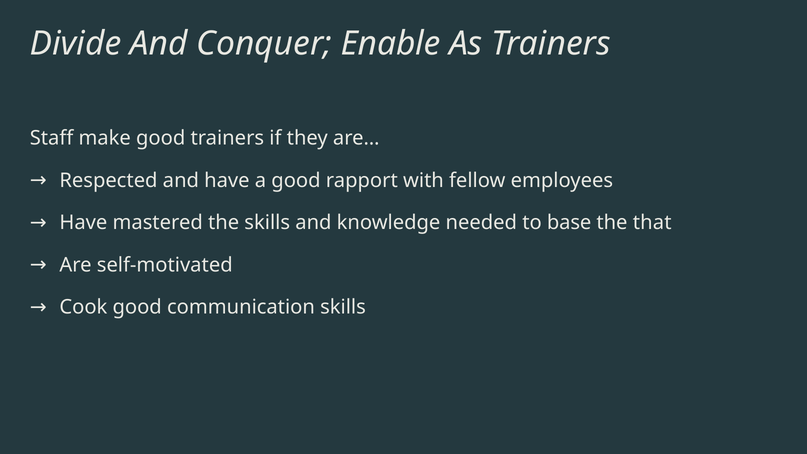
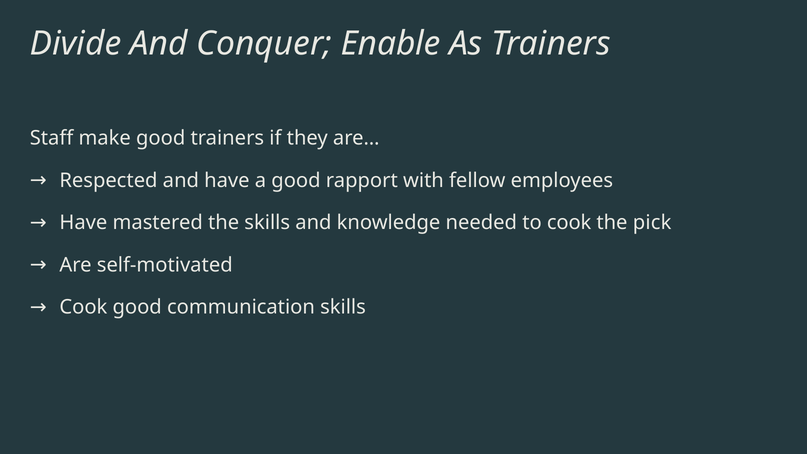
to base: base -> cook (569, 223)
that: that -> pick (652, 223)
